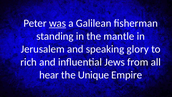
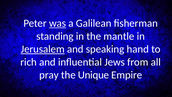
Jerusalem underline: none -> present (43, 49)
glory: glory -> hand (138, 49)
hear: hear -> pray (49, 75)
